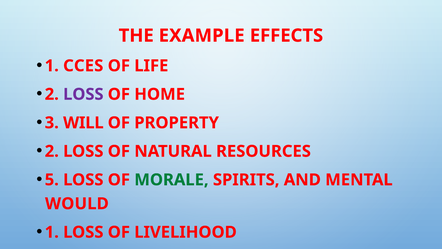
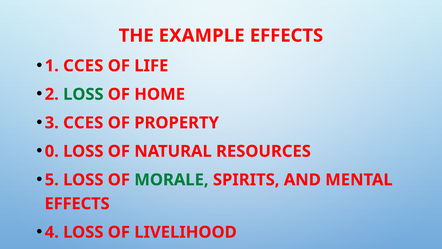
LOSS colour: purple -> green (83, 94)
3 WILL: WILL -> CCES (83, 123)
2: 2 -> 0 (52, 151)
WOULD: WOULD -> EFFECTS (77, 203)
1: 1 -> 4 (52, 232)
